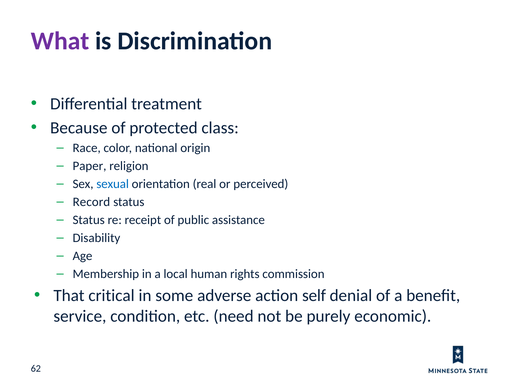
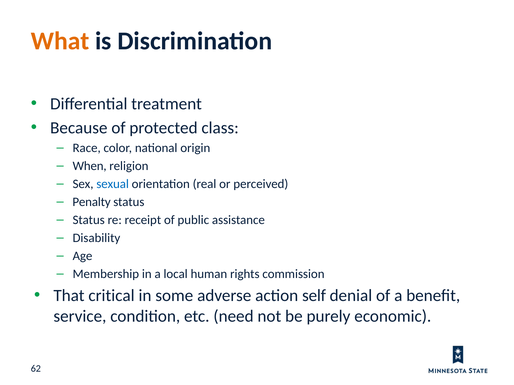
What colour: purple -> orange (60, 41)
Paper: Paper -> When (90, 166)
Record: Record -> Penalty (92, 202)
